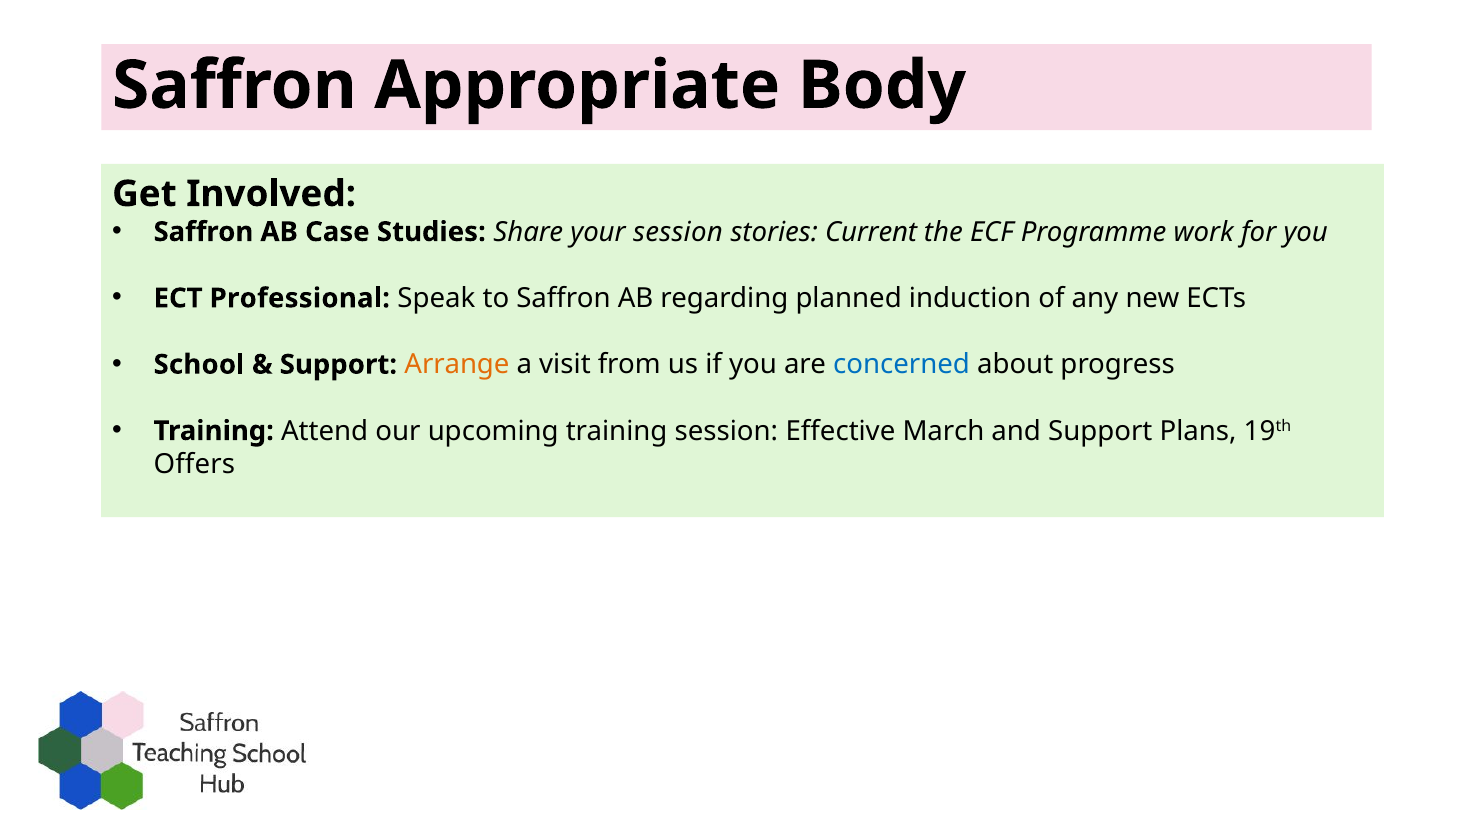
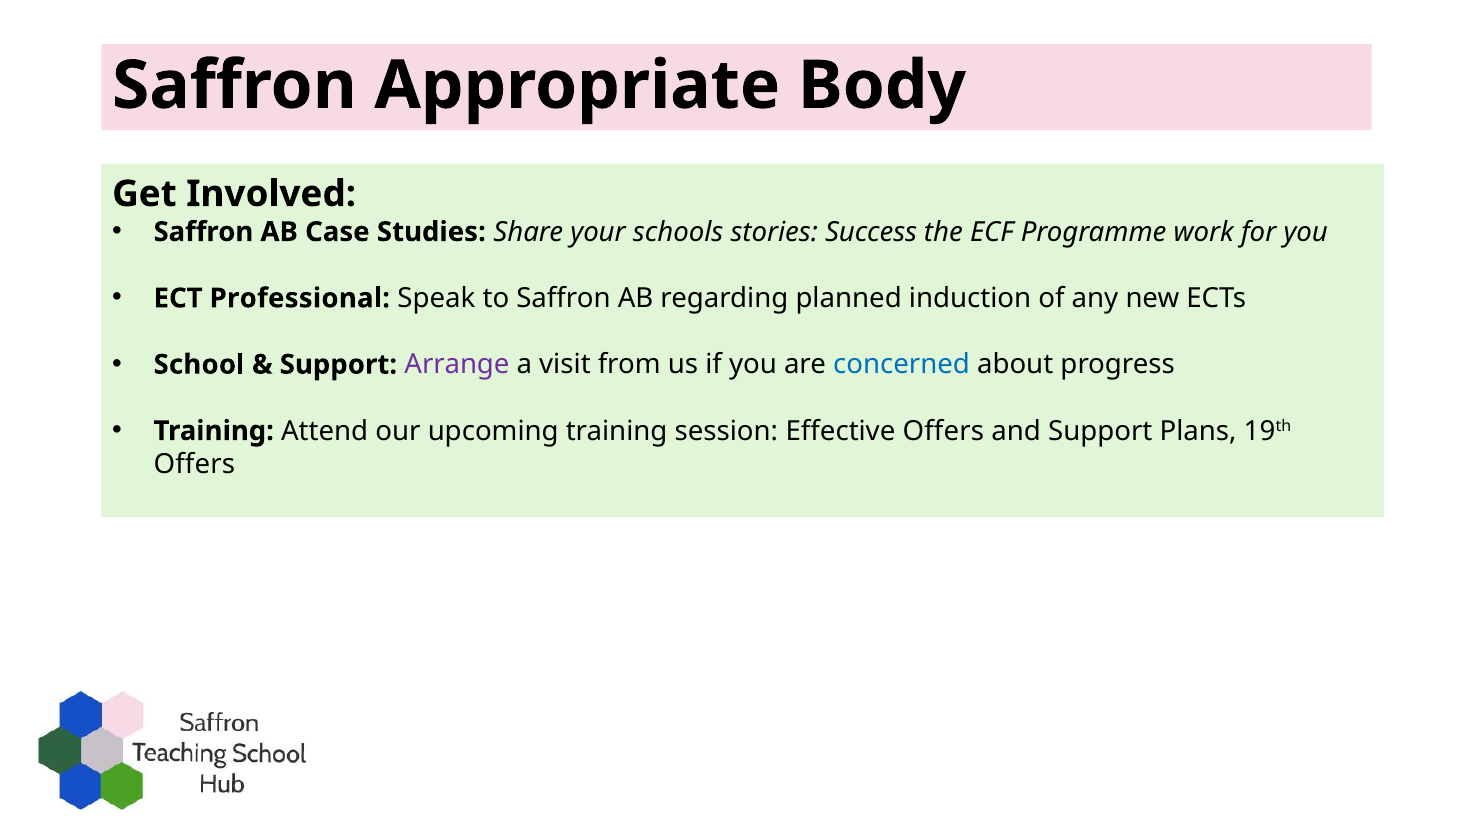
your session: session -> schools (678, 232)
Current: Current -> Success (871, 232)
Arrange colour: orange -> purple (457, 364)
Effective March: March -> Offers (943, 431)
